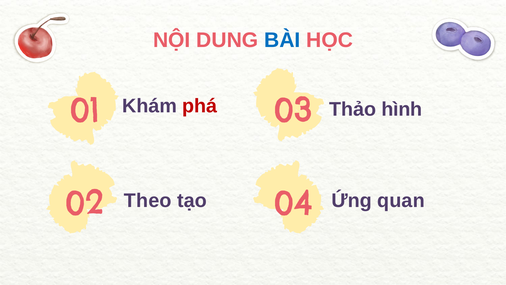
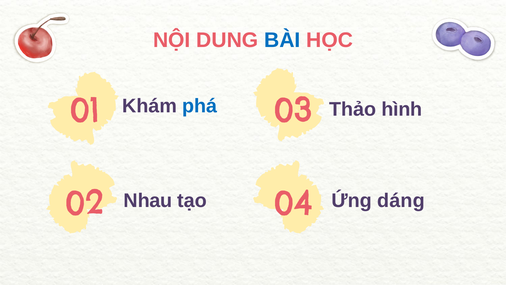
phá colour: red -> blue (200, 106)
quan: quan -> dáng (401, 200)
Theo: Theo -> Nhau (148, 200)
